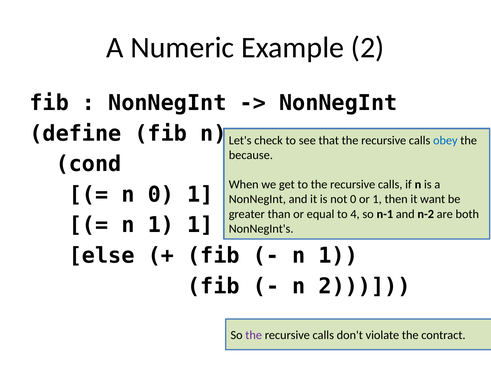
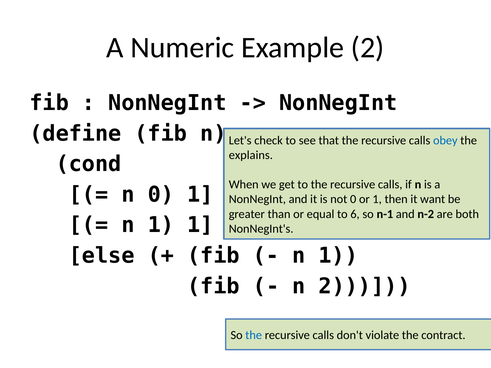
because: because -> explains (251, 155)
4: 4 -> 6 (355, 214)
the colour: purple -> blue (254, 335)
